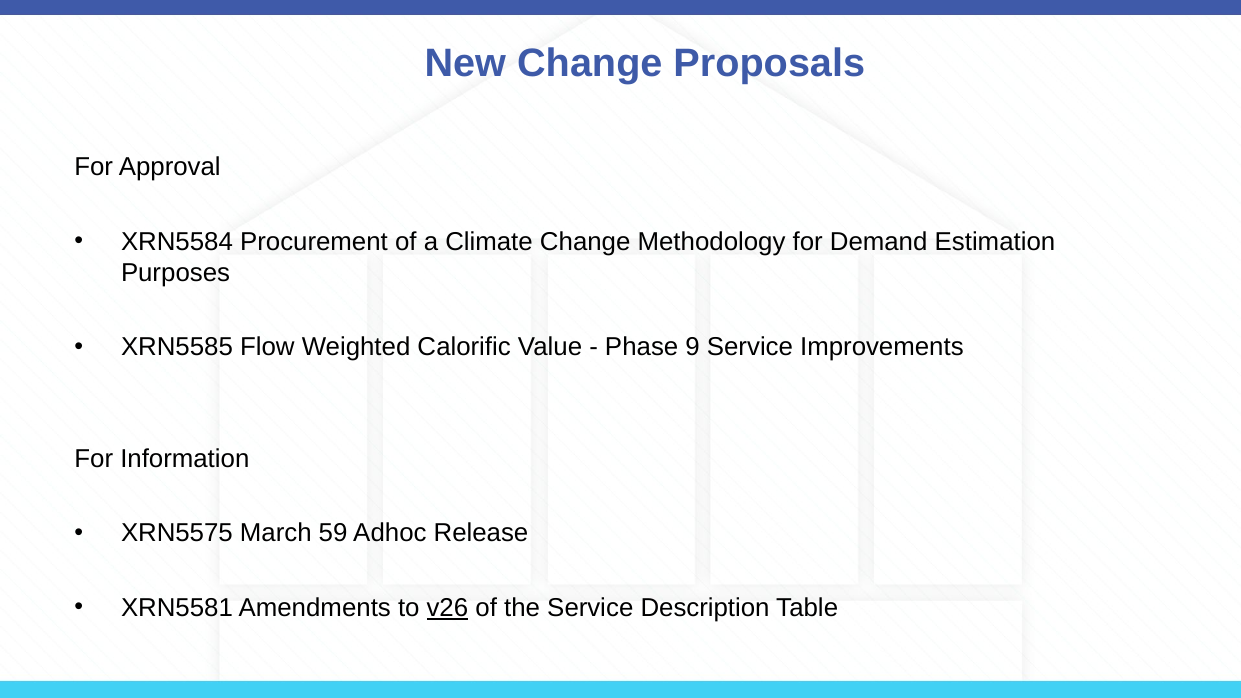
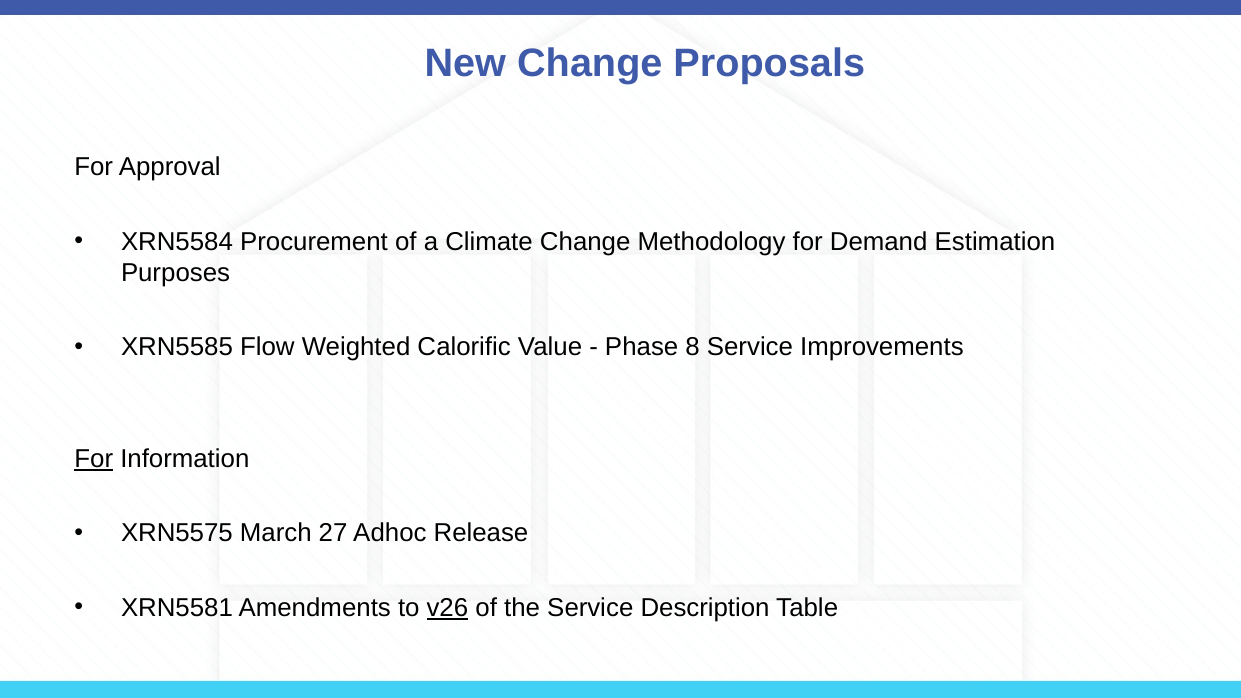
9: 9 -> 8 (692, 347)
For underline: none -> present (94, 459)
59: 59 -> 27 (333, 533)
